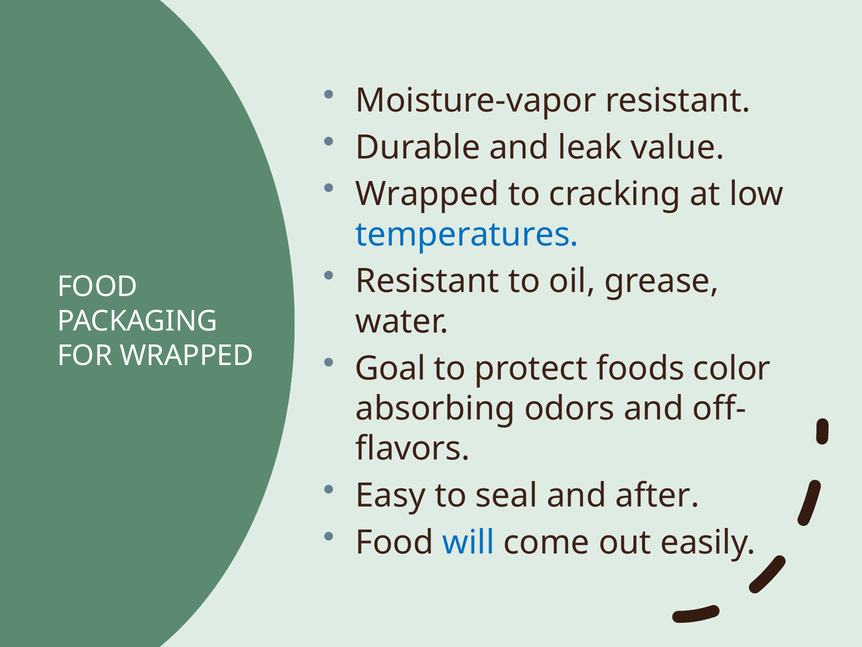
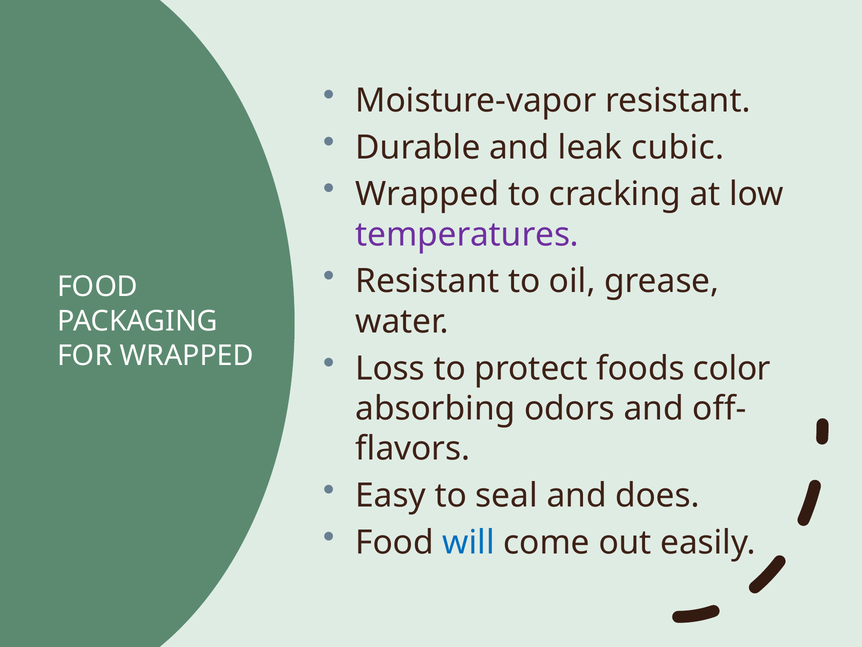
value: value -> cubic (678, 147)
temperatures colour: blue -> purple (467, 234)
Goal: Goal -> Loss (390, 368)
after: after -> does (657, 495)
